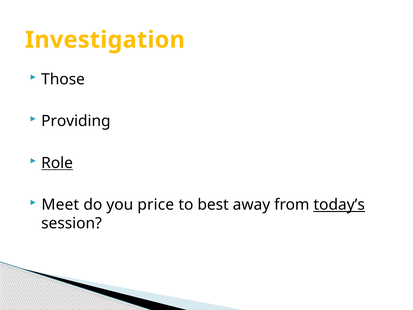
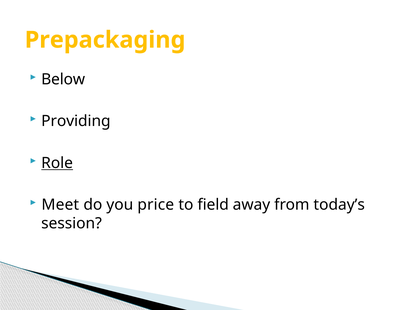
Investigation: Investigation -> Prepackaging (105, 40)
Those: Those -> Below (63, 79)
best: best -> field (213, 205)
today’s underline: present -> none (339, 205)
